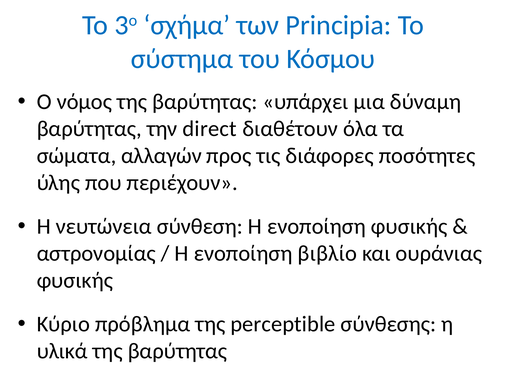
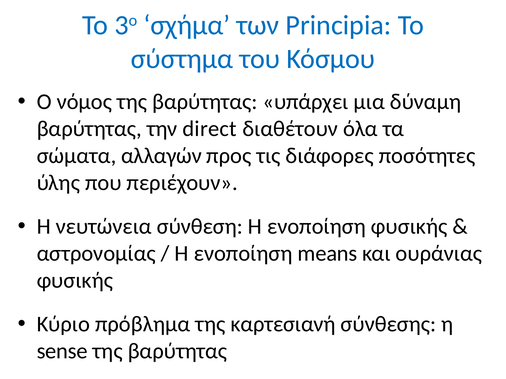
βιβλίο: βιβλίο -> means (327, 254)
perceptible: perceptible -> καρτεσιανή (283, 325)
υλικά: υλικά -> sense (62, 352)
